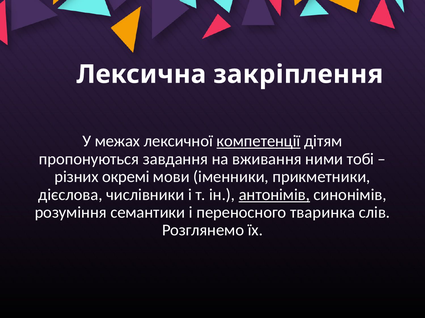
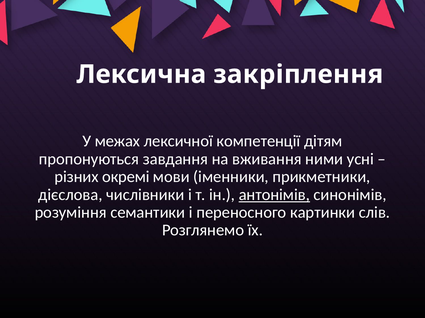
компетенції underline: present -> none (258, 141)
тобі: тобі -> усні (360, 159)
тваринка: тваринка -> картинки (323, 213)
